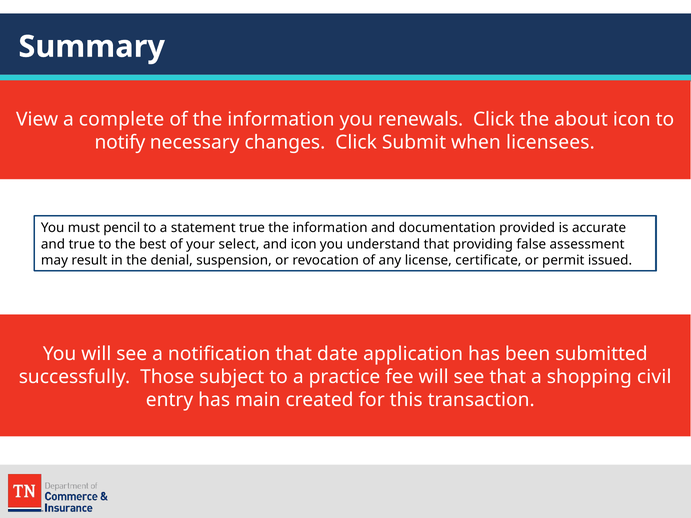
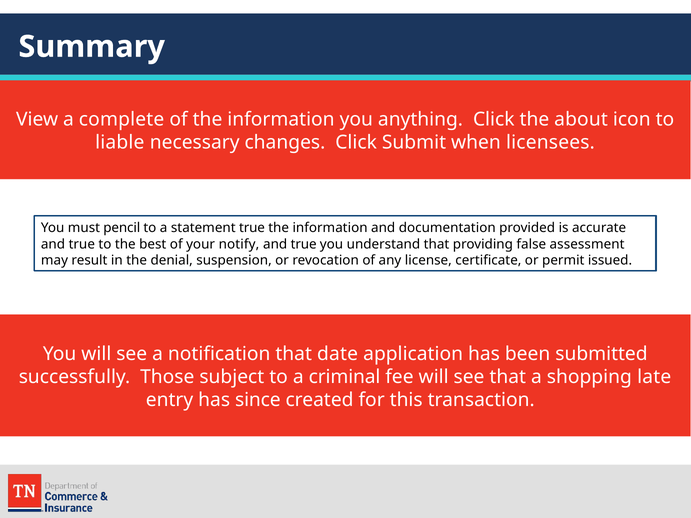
renewals: renewals -> anything (420, 120)
notify: notify -> liable (120, 143)
select: select -> notify (239, 244)
icon: icon -> true (304, 244)
practice: practice -> criminal (345, 377)
civil: civil -> late (654, 377)
main: main -> since (258, 400)
